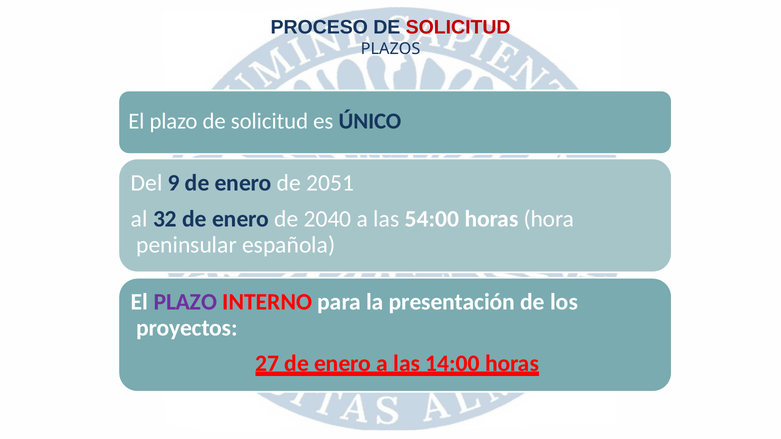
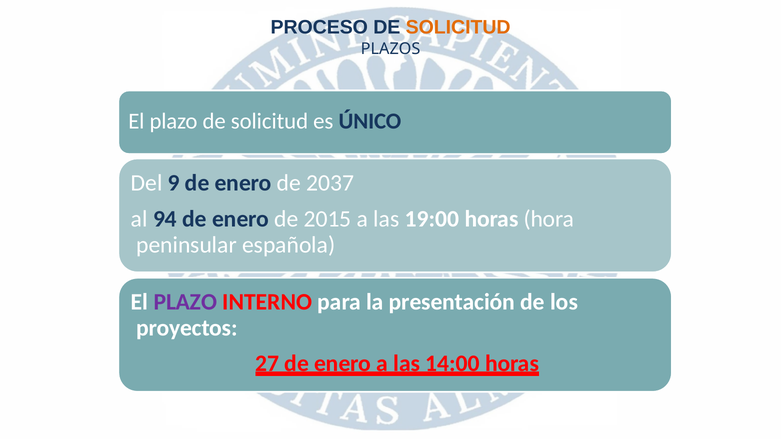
SOLICITUD colour: red -> orange (458, 28)
2051: 2051 -> 2037 (330, 183)
32: 32 -> 94 (165, 219)
2040: 2040 -> 2015 (328, 219)
54:00: 54:00 -> 19:00 (432, 219)
